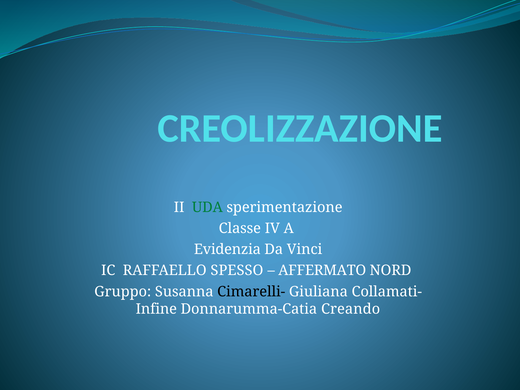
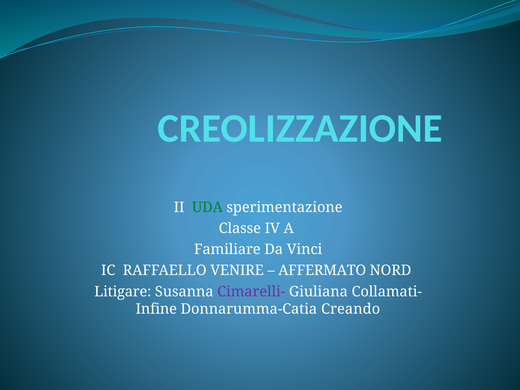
Evidenzia: Evidenzia -> Familiare (227, 249)
SPESSO: SPESSO -> VENIRE (237, 271)
Gruppo: Gruppo -> Litigare (123, 292)
Cimarelli- colour: black -> purple (251, 292)
